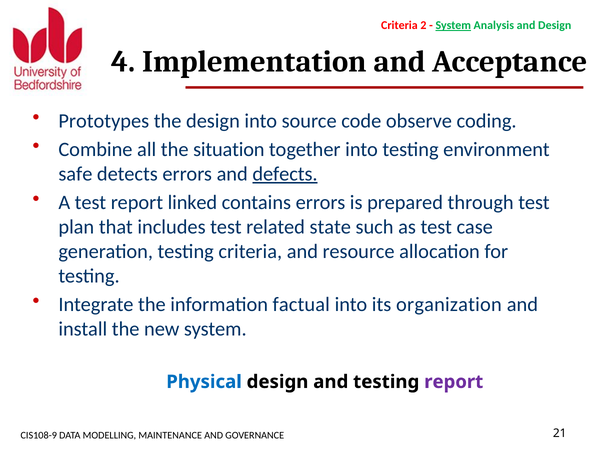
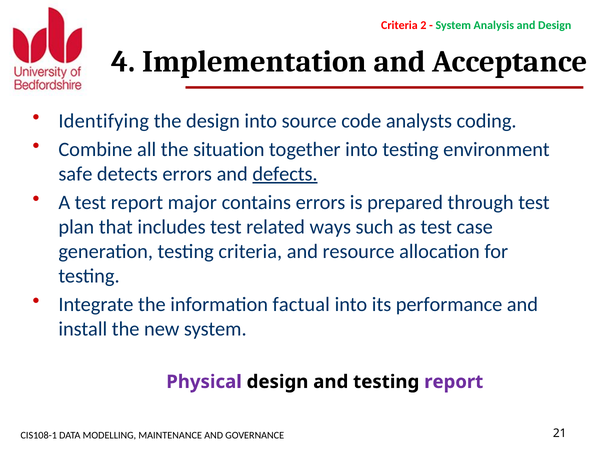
System underline: present -> none (453, 25)
Prototypes: Prototypes -> Identifying (104, 121)
observe: observe -> analysts (419, 121)
linked: linked -> major (192, 203)
state: state -> ways (330, 227)
organization: organization -> performance (449, 304)
Physical colour: blue -> purple (204, 382)
CIS108-9: CIS108-9 -> CIS108-1 (39, 435)
